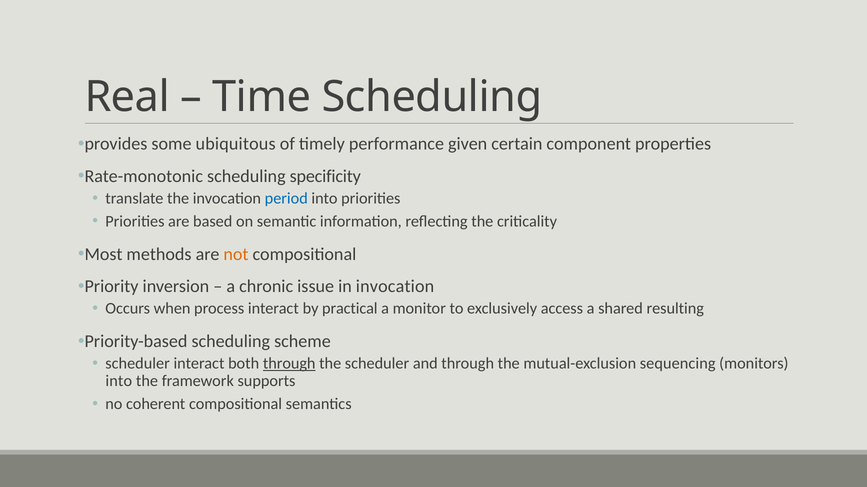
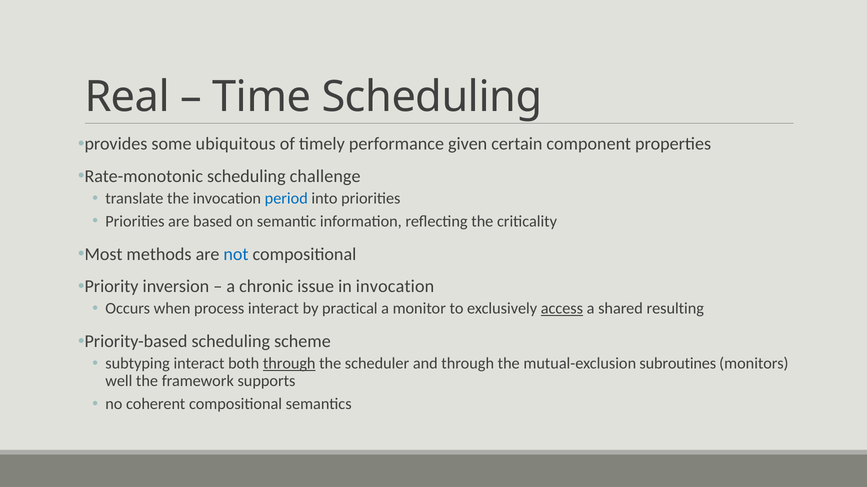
specificity: specificity -> challenge (325, 176)
not colour: orange -> blue (236, 255)
access underline: none -> present (562, 309)
scheduler: scheduler -> subtyping (138, 364)
sequencing: sequencing -> subroutines (678, 364)
into: into -> well (119, 382)
